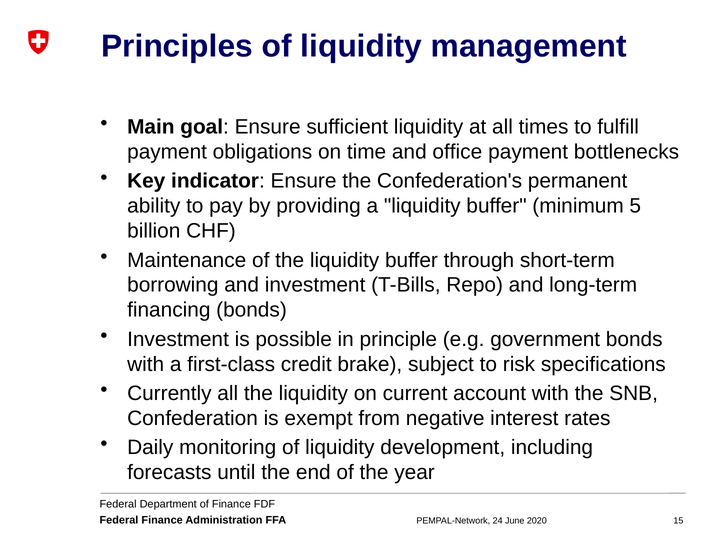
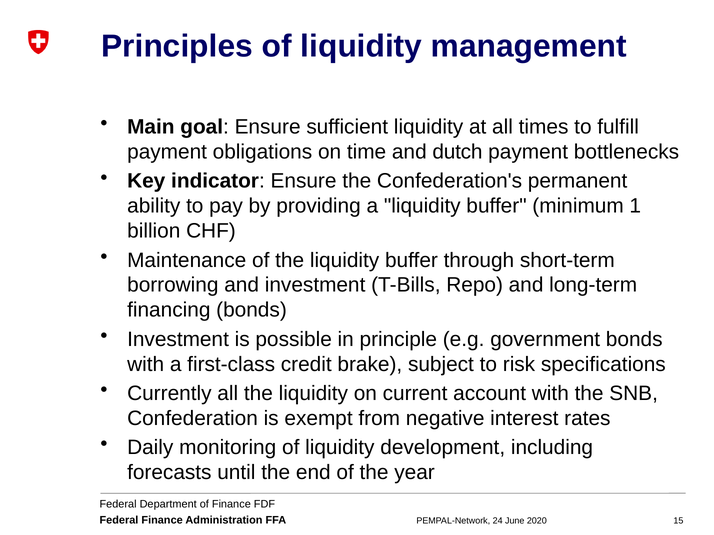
office: office -> dutch (457, 152)
5: 5 -> 1 (635, 206)
